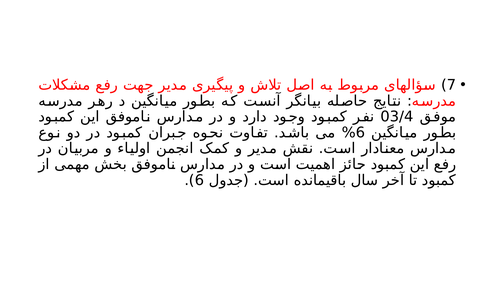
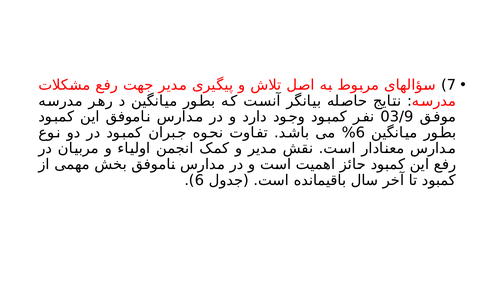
03/4: 03/4 -> 03/9 (397, 117)
